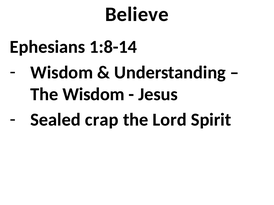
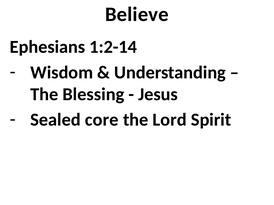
1:8-14: 1:8-14 -> 1:2-14 (113, 47)
The Wisdom: Wisdom -> Blessing (93, 95)
crap: crap -> core (102, 120)
